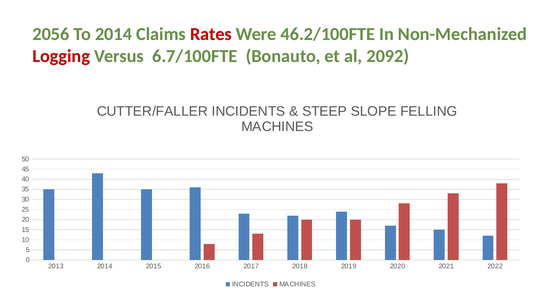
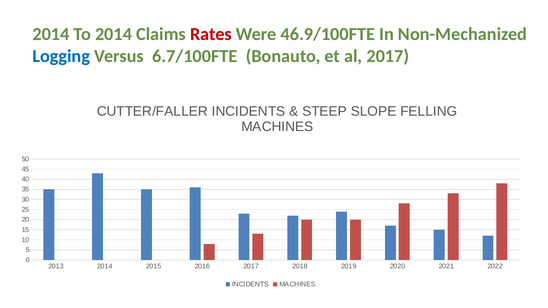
2056: 2056 -> 2014 (51, 34)
46.2/100FTE: 46.2/100FTE -> 46.9/100FTE (328, 34)
Logging colour: red -> blue (61, 56)
al 2092: 2092 -> 2017 (388, 56)
